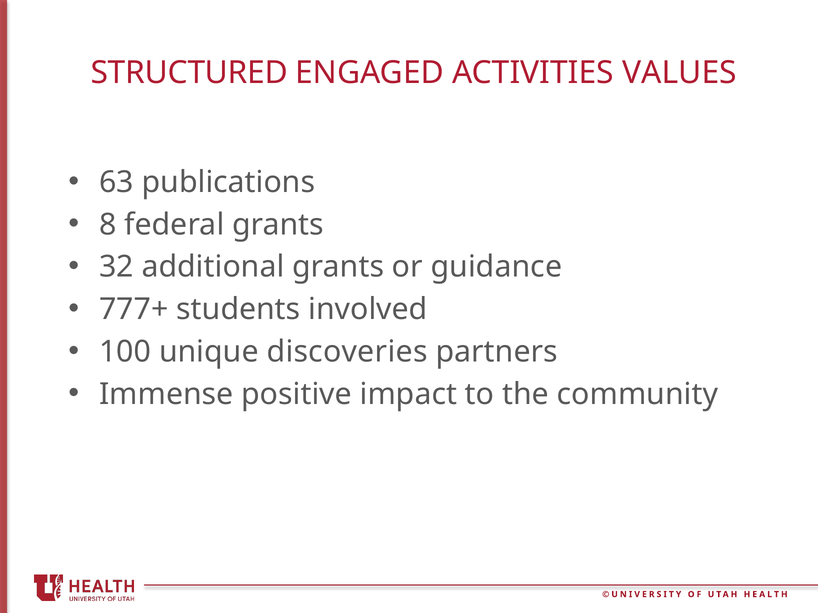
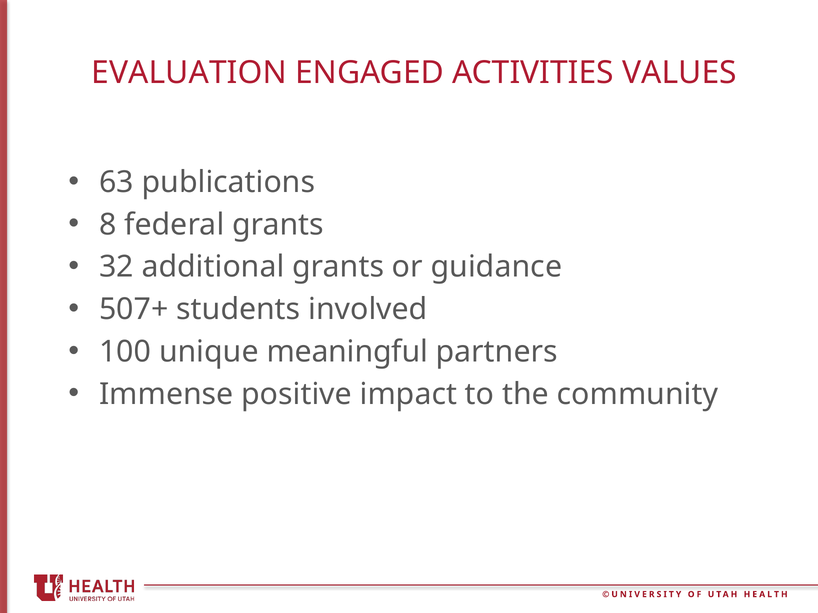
STRUCTURED: STRUCTURED -> EVALUATION (189, 73)
777+: 777+ -> 507+ (134, 310)
discoveries: discoveries -> meaningful (347, 352)
